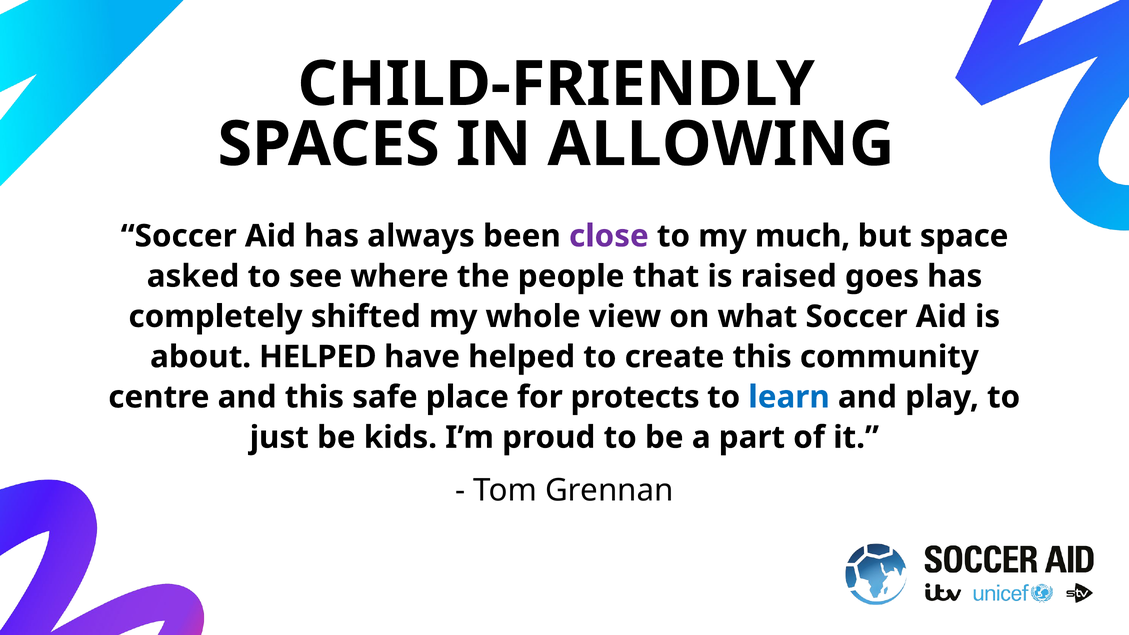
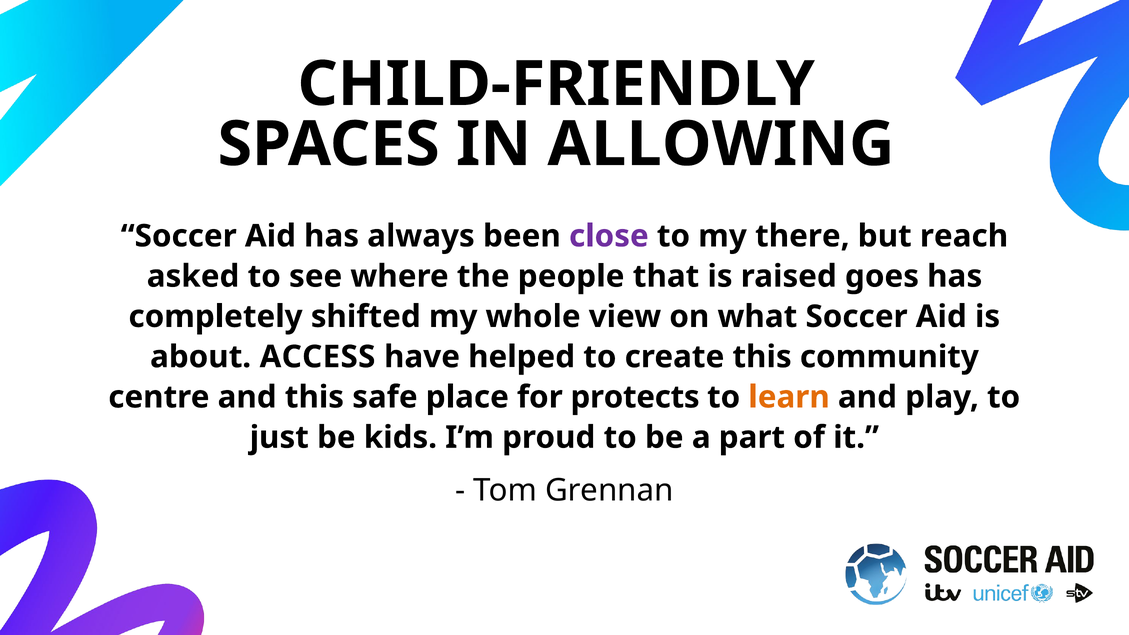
much: much -> there (802, 236)
space: space -> reach (964, 236)
about HELPED: HELPED -> ACCESS (317, 357)
learn colour: blue -> orange (789, 397)
